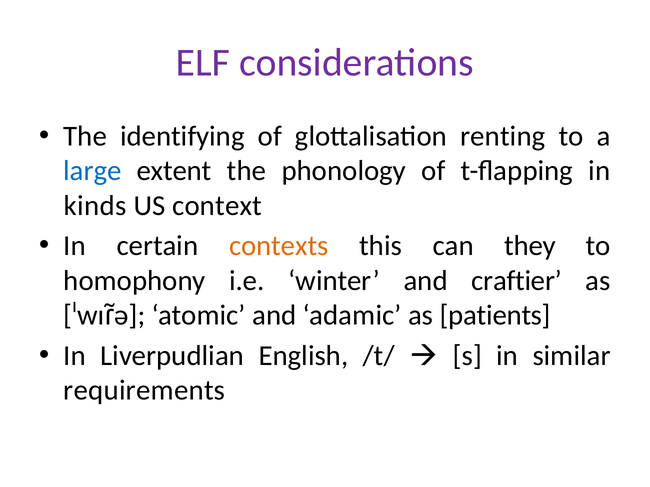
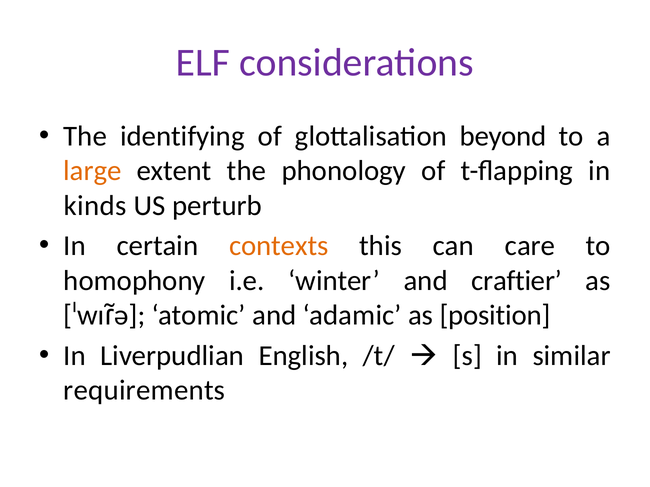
renting: renting -> beyond (503, 136)
large colour: blue -> orange (92, 171)
context: context -> perturb (217, 206)
they: they -> care (530, 246)
patients: patients -> position (495, 316)
